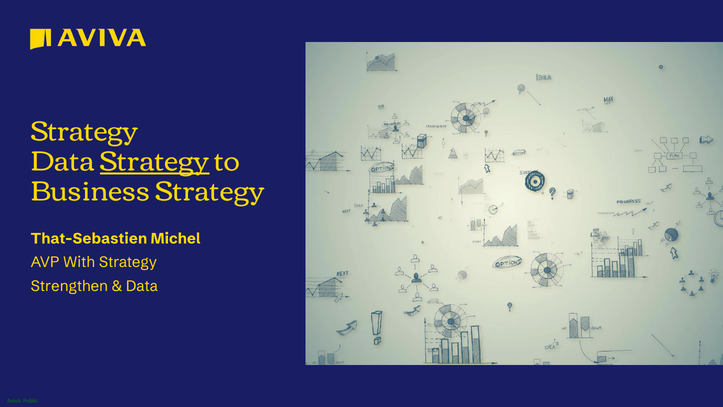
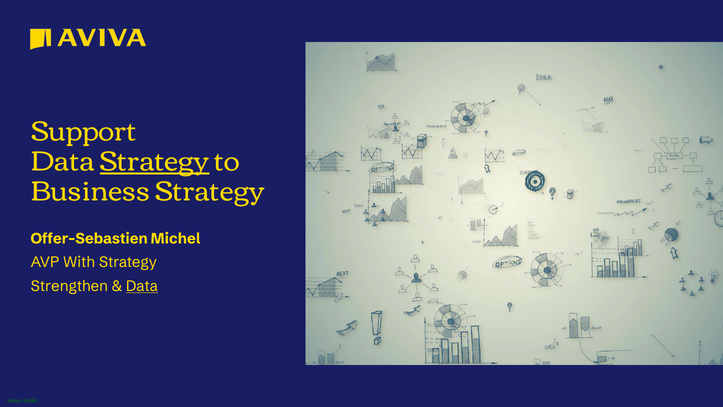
Strategy: Strategy -> Support (84, 131)
That-Sebastien: That-Sebastien -> Offer-Sebastien (89, 238)
Data underline: none -> present (142, 286)
